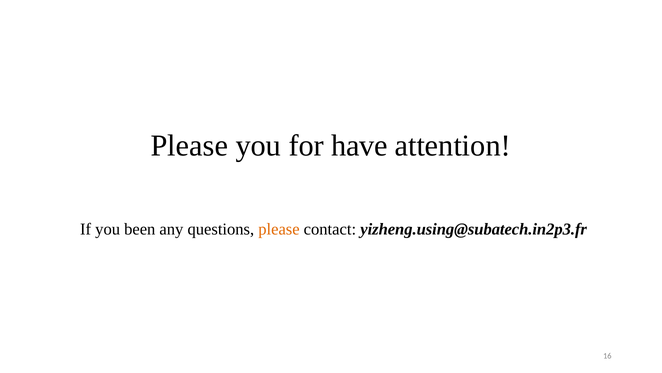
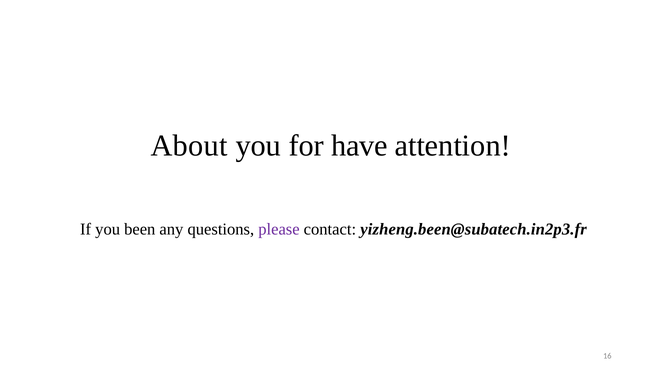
Please: Please -> About (189, 145)
please colour: orange -> purple (279, 229)
yizheng.using@subatech.in2p3.fr: yizheng.using@subatech.in2p3.fr -> yizheng.been@subatech.in2p3.fr (474, 229)
